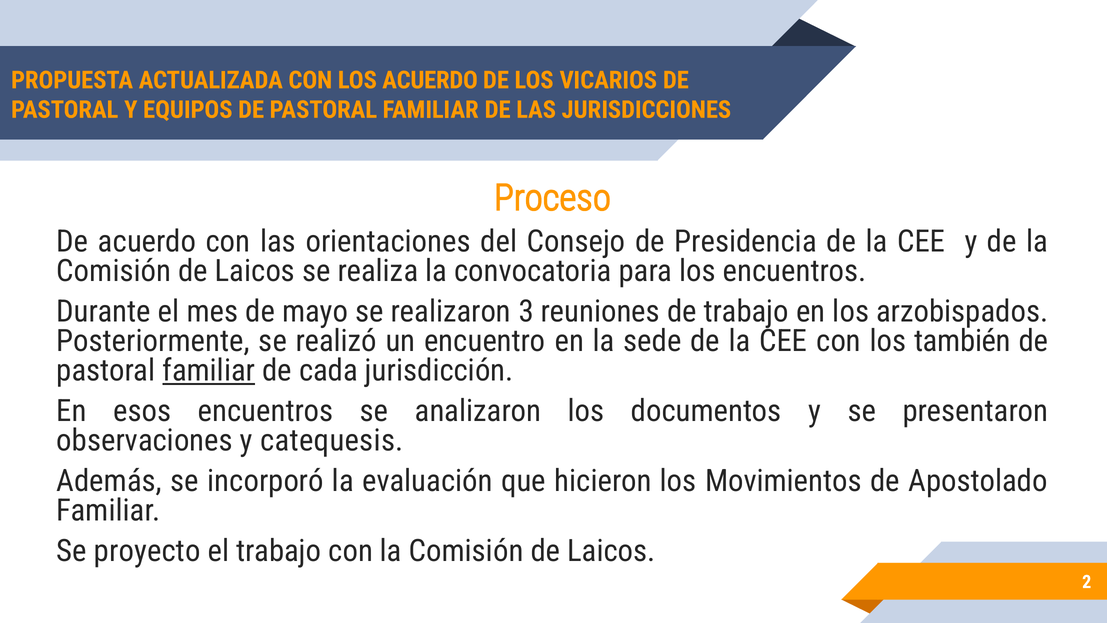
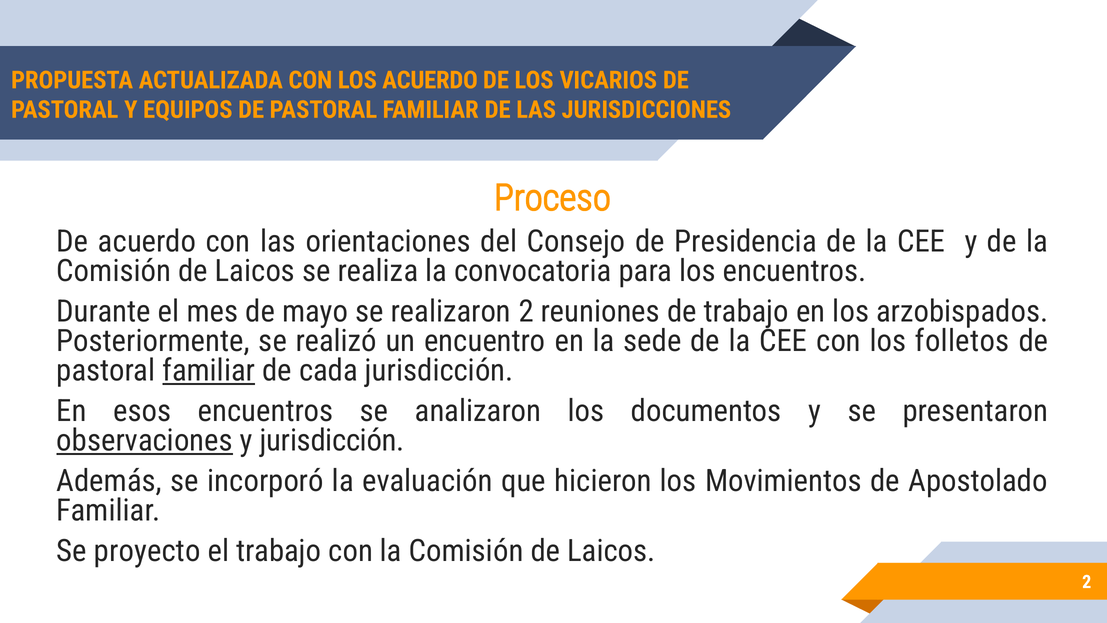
realizaron 3: 3 -> 2 (526, 311)
también: también -> folletos (962, 341)
observaciones underline: none -> present (145, 440)
y catequesis: catequesis -> jurisdicción (332, 440)
